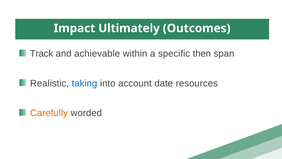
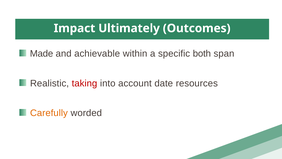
Track: Track -> Made (42, 53)
then: then -> both (202, 53)
taking colour: blue -> red (84, 83)
